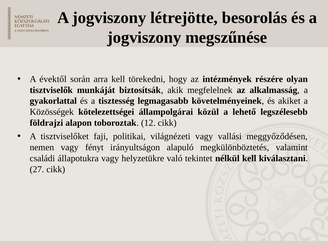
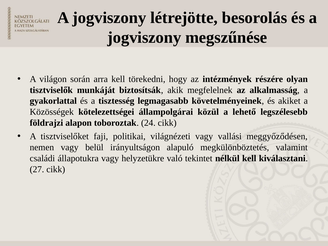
évektől: évektől -> világon (53, 79)
12: 12 -> 24 (148, 123)
fényt: fényt -> belül (94, 147)
